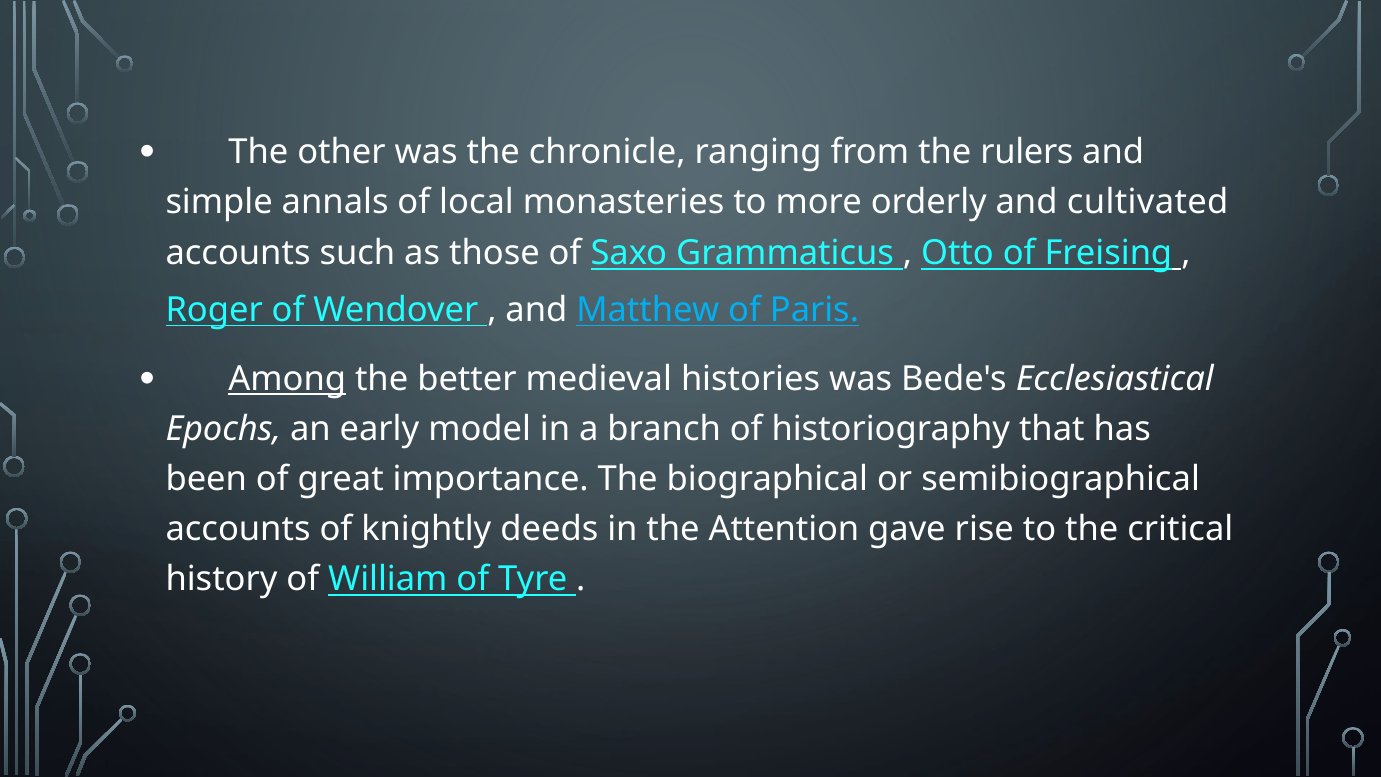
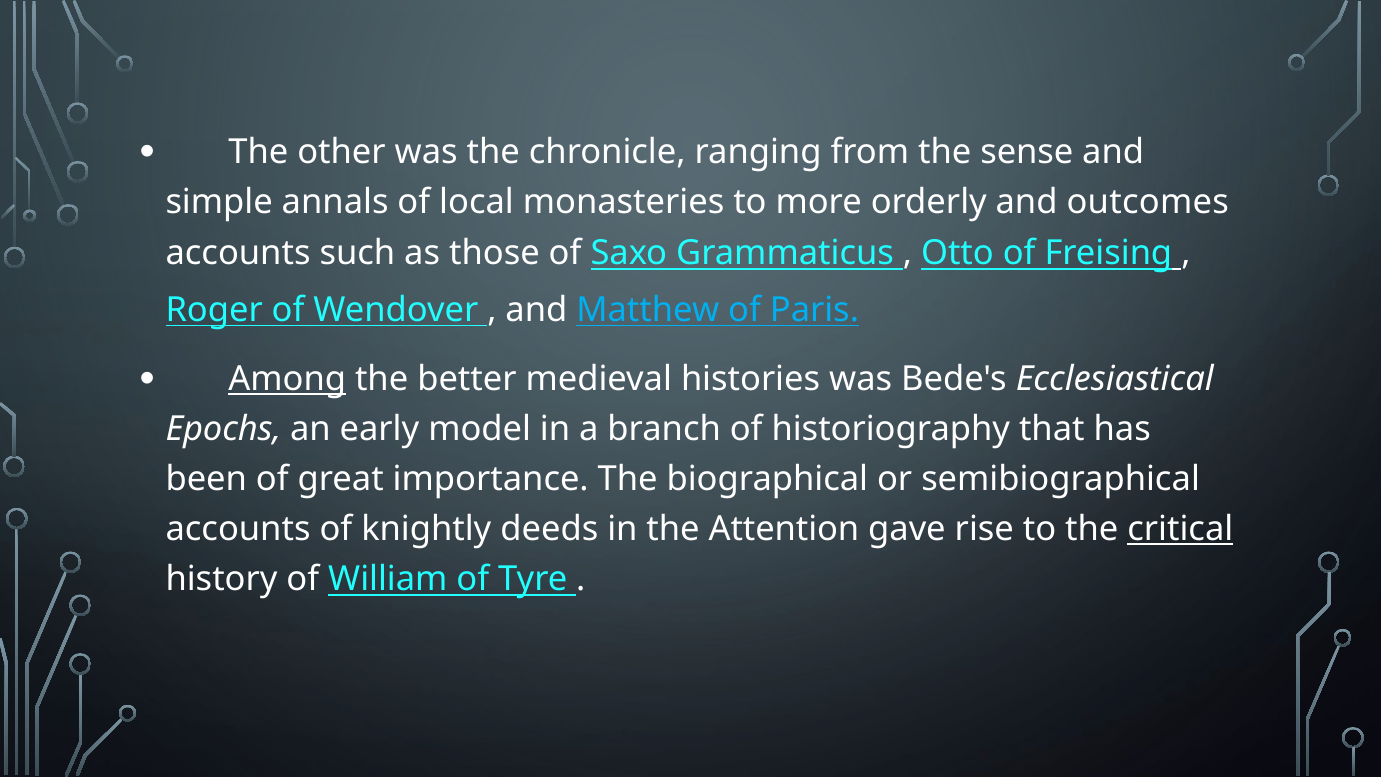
rulers: rulers -> sense (1027, 153)
cultivated: cultivated -> outcomes (1148, 202)
critical underline: none -> present (1180, 529)
